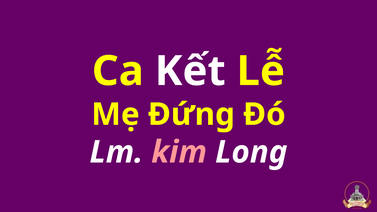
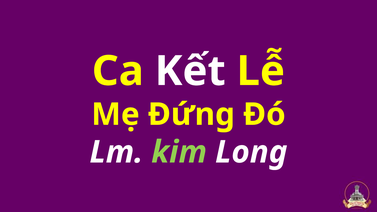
kim colour: pink -> light green (179, 152)
